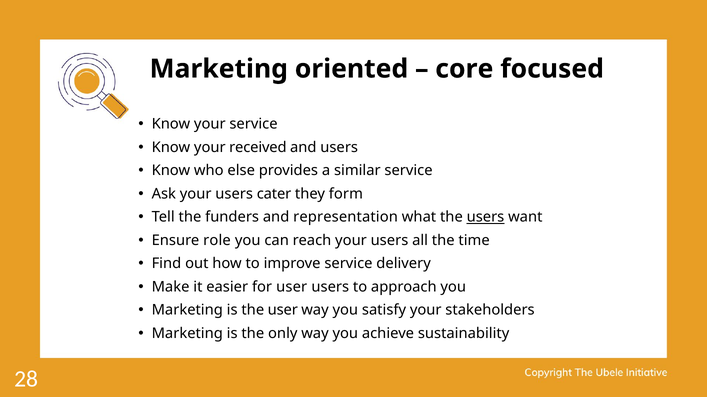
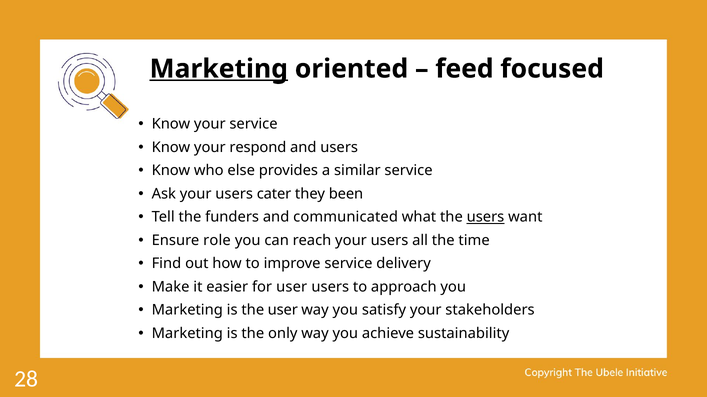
Marketing underline: none -> present (219, 69)
core: core -> feed (464, 69)
received: received -> respond (258, 148)
form: form -> been (346, 194)
representation: representation -> communicated (346, 217)
